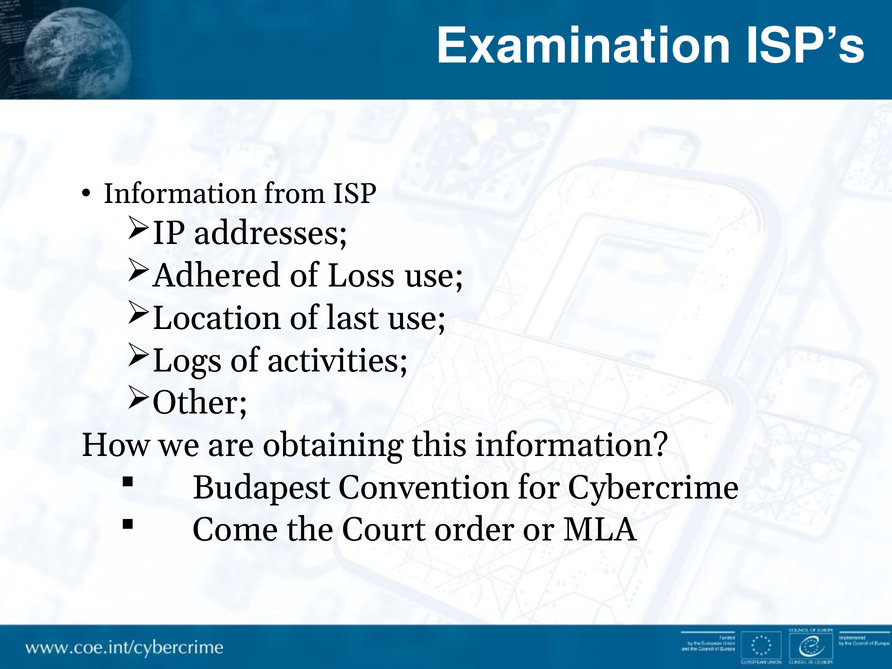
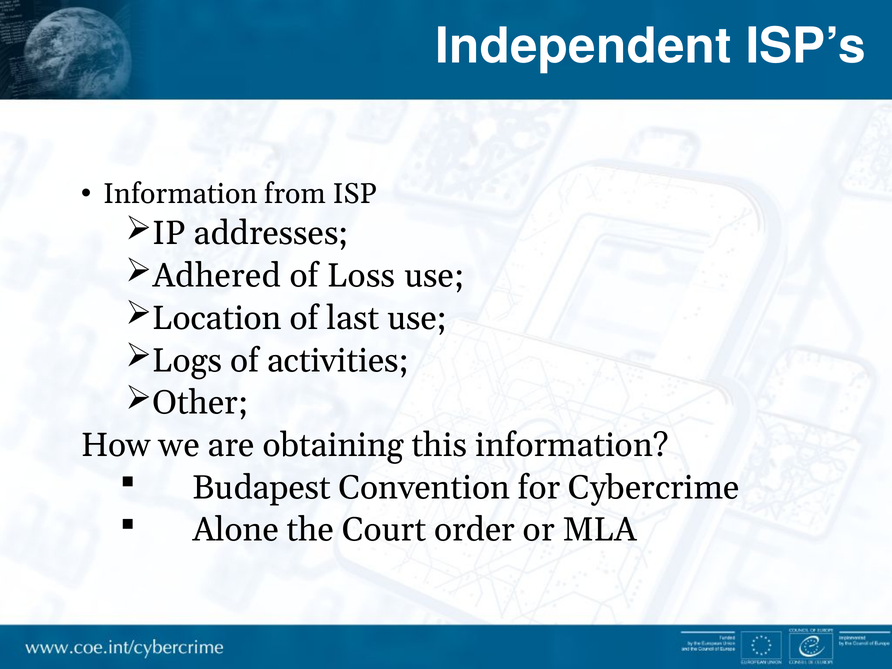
Examination: Examination -> Independent (584, 46)
Come: Come -> Alone (236, 530)
